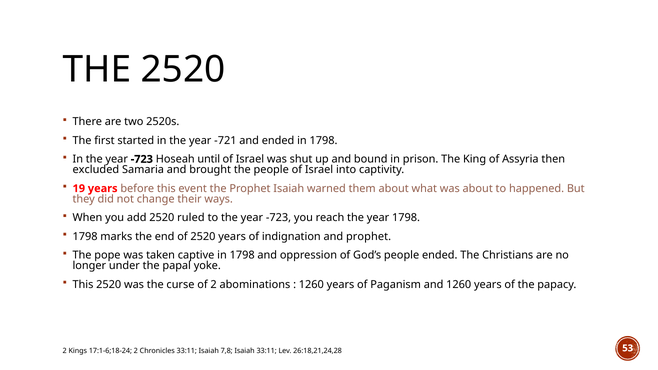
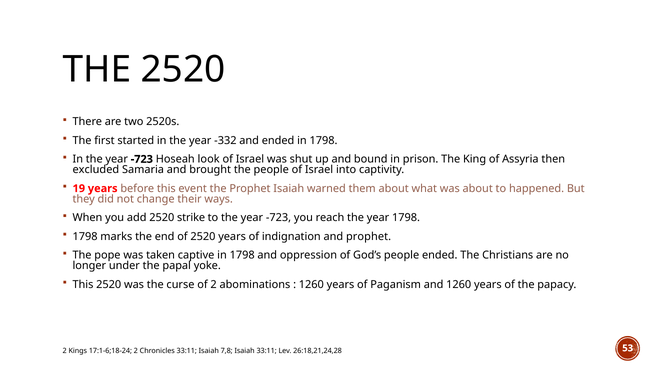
-721: -721 -> -332 (225, 141)
until: until -> look (209, 159)
ruled: ruled -> strike (191, 218)
